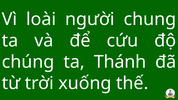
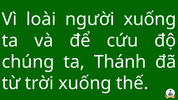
người chung: chung -> xuống (150, 19)
